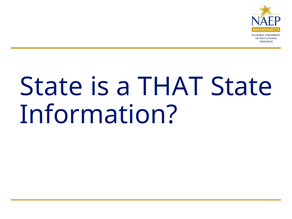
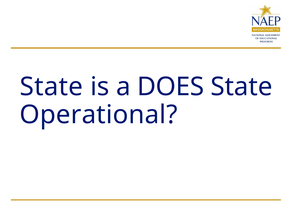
THAT: THAT -> DOES (171, 87)
Information: Information -> Operational (98, 115)
